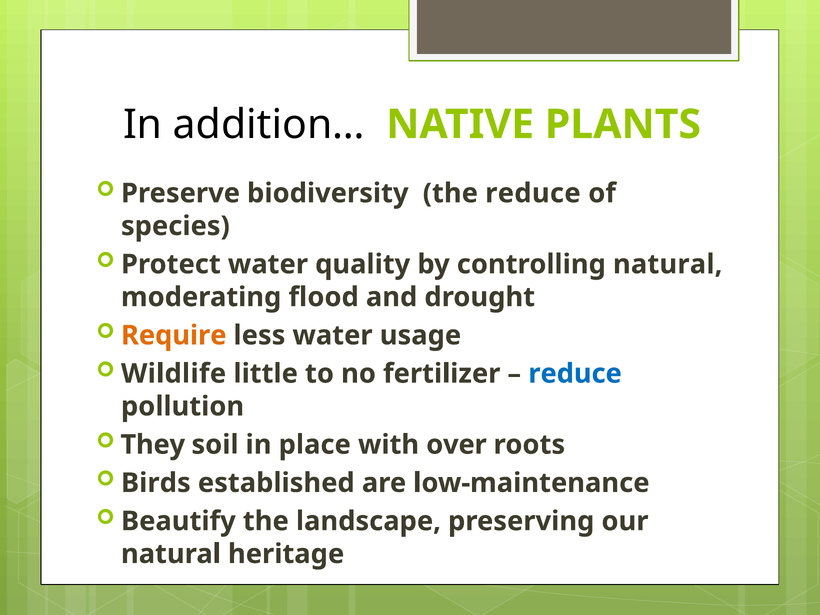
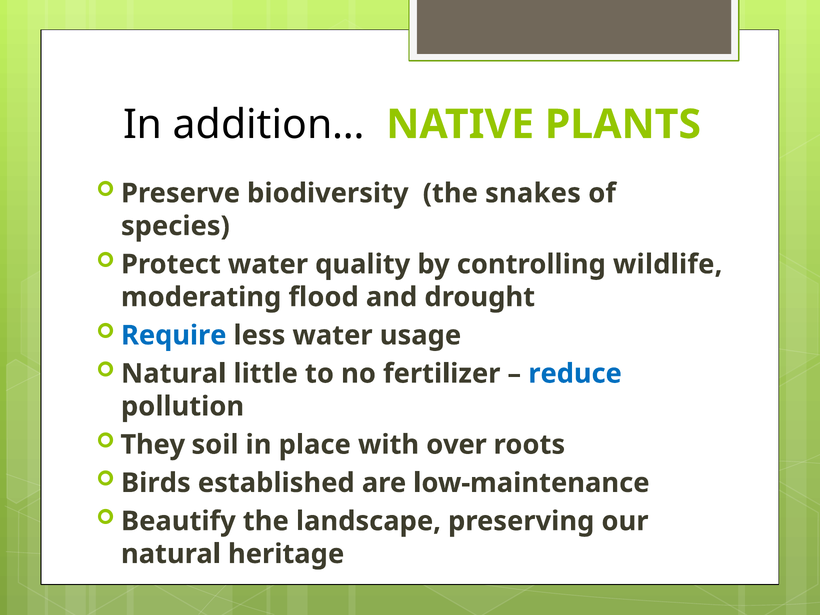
the reduce: reduce -> snakes (533, 193)
controlling natural: natural -> wildlife (668, 264)
Require colour: orange -> blue (174, 335)
Wildlife: Wildlife -> Natural (174, 374)
